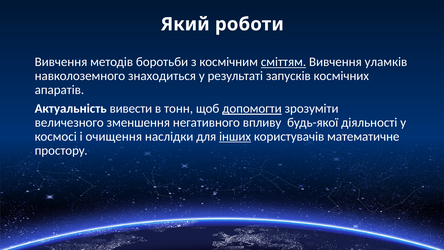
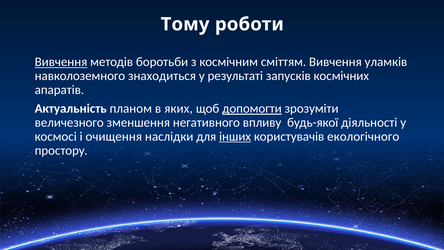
Який: Який -> Тому (185, 24)
Вивчення underline: none -> present (61, 62)
сміттям underline: present -> none (284, 62)
вивести: вивести -> планом (131, 108)
тонн: тонн -> яких (178, 108)
математичне: математичне -> екологічного (363, 136)
